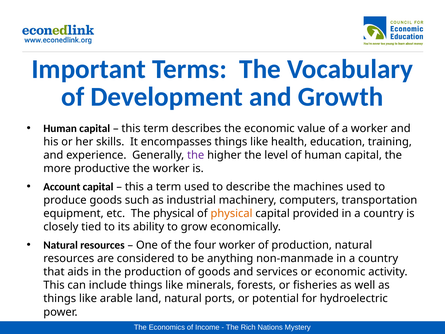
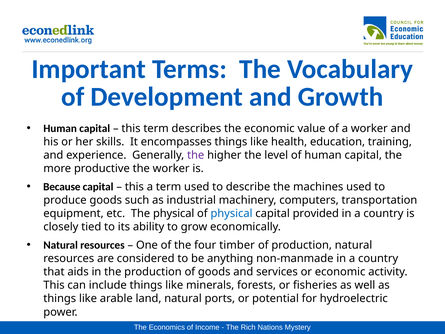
Account: Account -> Because (62, 187)
physical colour: orange -> blue (232, 213)
four worker: worker -> timber (237, 245)
